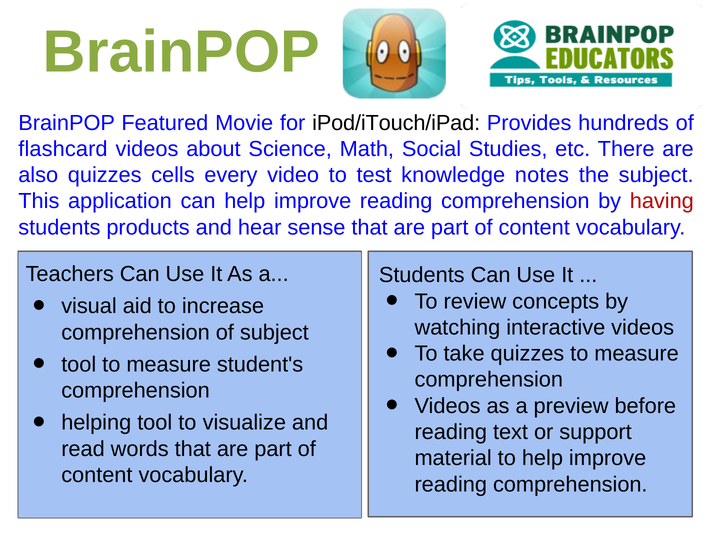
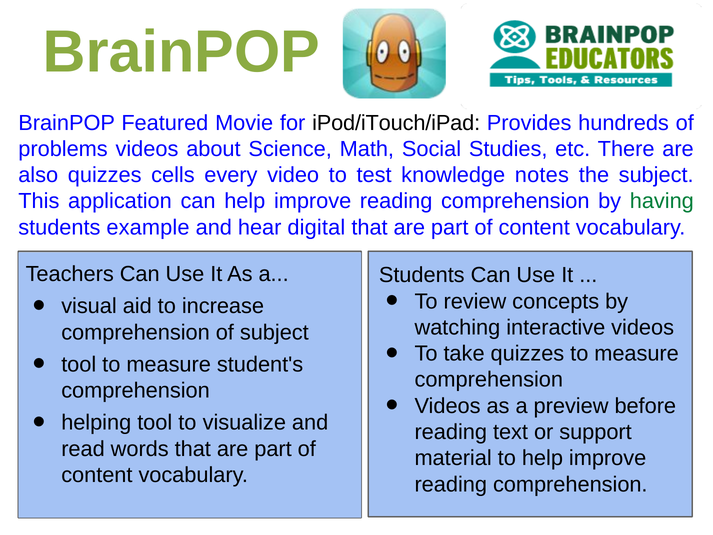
flashcard: flashcard -> problems (63, 149)
having colour: red -> green (662, 201)
products: products -> example (148, 227)
sense: sense -> digital (316, 227)
